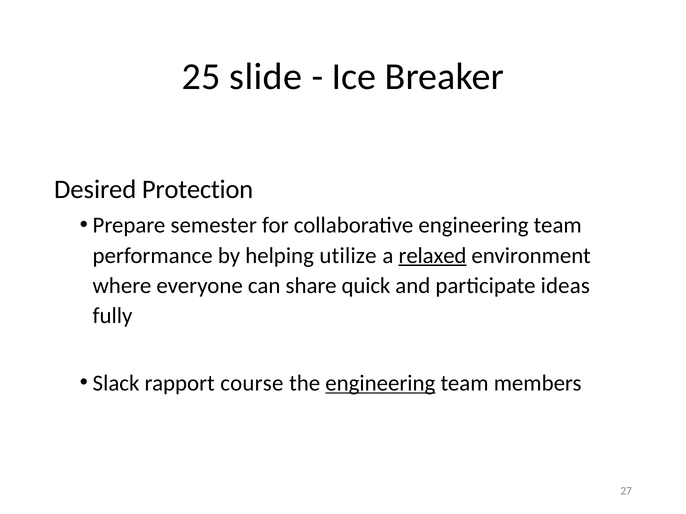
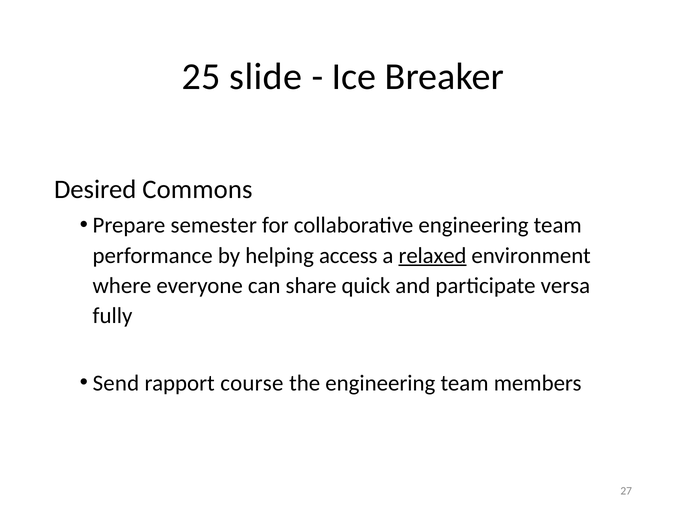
Protection: Protection -> Commons (197, 190)
utilize: utilize -> access (348, 256)
ideas: ideas -> versa (565, 286)
Slack: Slack -> Send (116, 384)
engineering underline: present -> none (380, 384)
